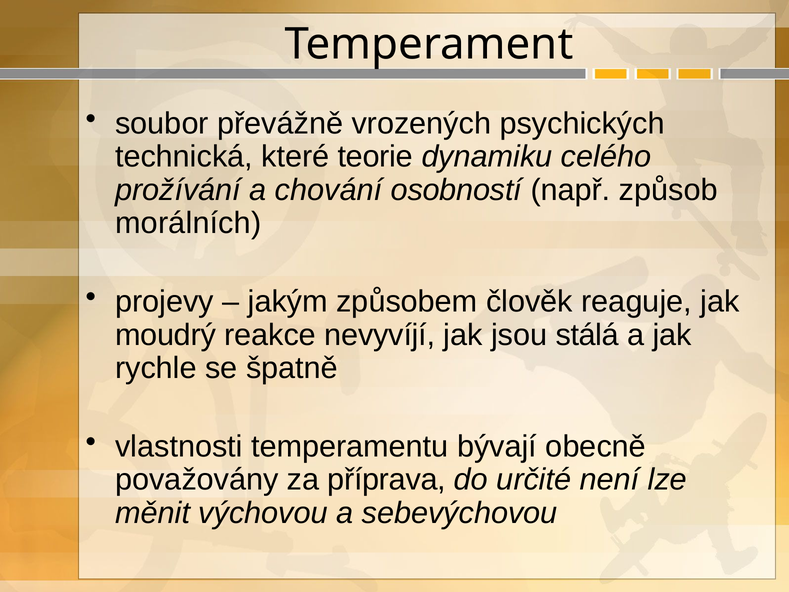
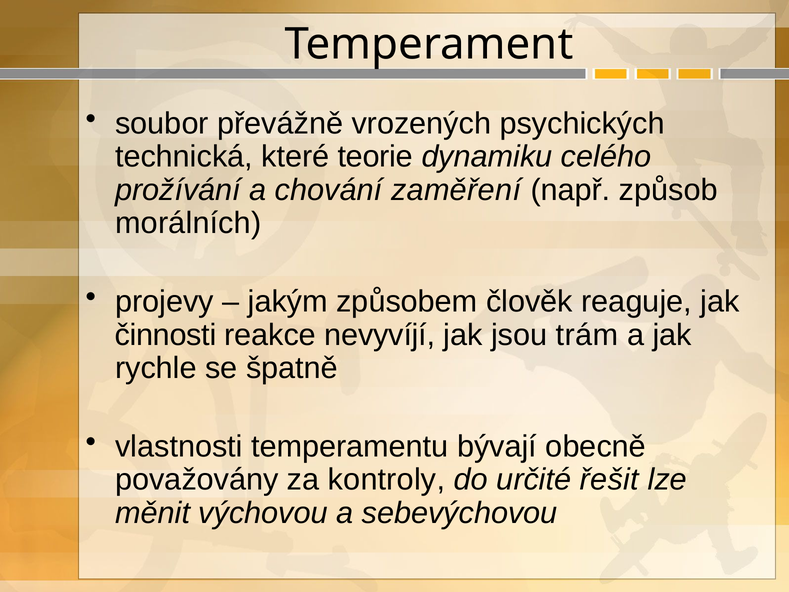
osobností: osobností -> zaměření (456, 190)
moudrý: moudrý -> činnosti (165, 335)
stálá: stálá -> trám (587, 335)
příprava: příprava -> kontroly (386, 480)
není: není -> řešit (609, 480)
